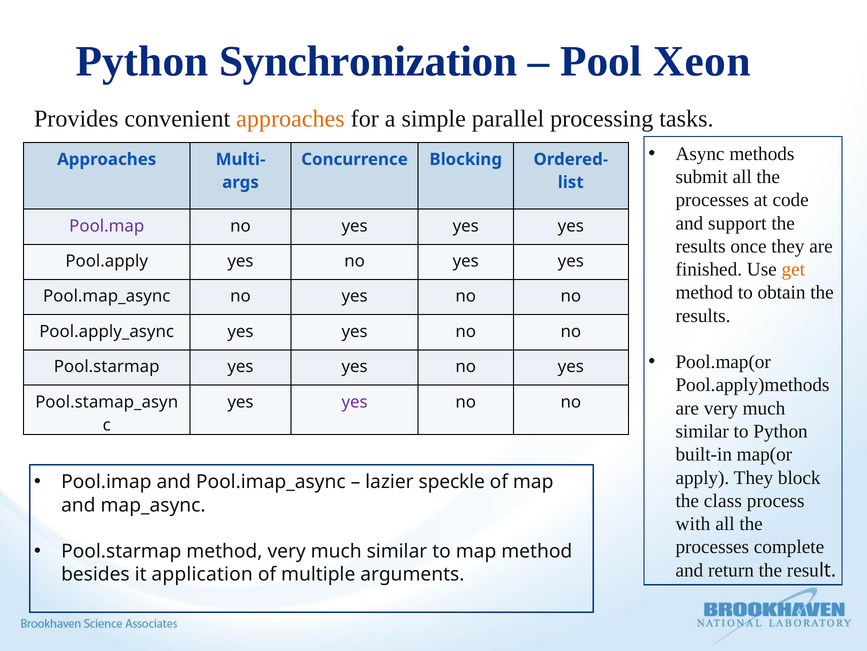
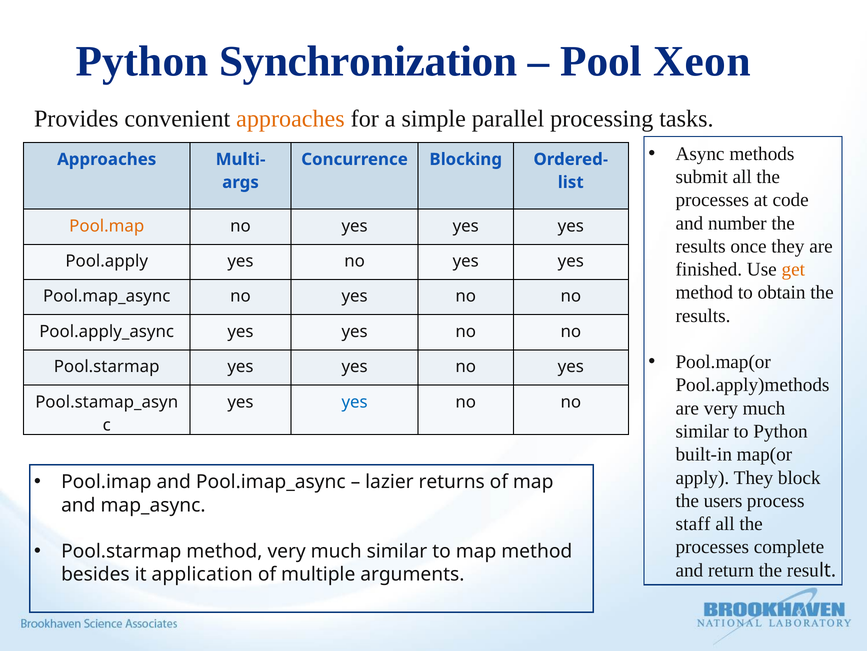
support: support -> number (737, 223)
Pool.map colour: purple -> orange (107, 226)
yes colour: purple -> blue (355, 402)
speckle: speckle -> returns (452, 481)
class: class -> users (723, 500)
with: with -> staff (693, 523)
